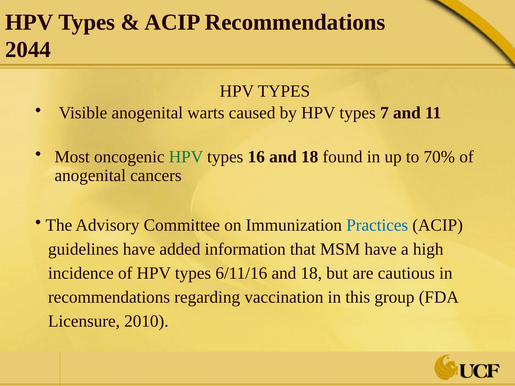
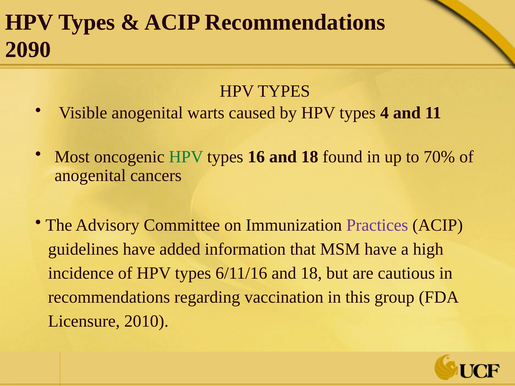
2044: 2044 -> 2090 (28, 50)
7: 7 -> 4 (384, 113)
Practices colour: blue -> purple (377, 225)
